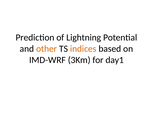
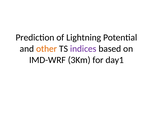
indices colour: orange -> purple (83, 49)
